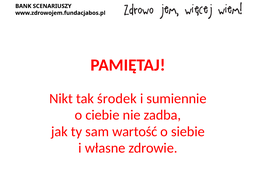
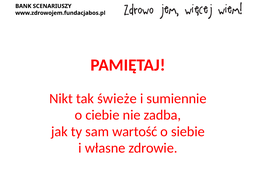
środek: środek -> świeże (117, 99)
